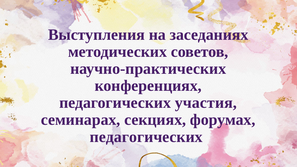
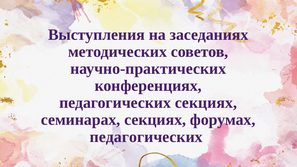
педагогических участия: участия -> секциях (206, 103)
